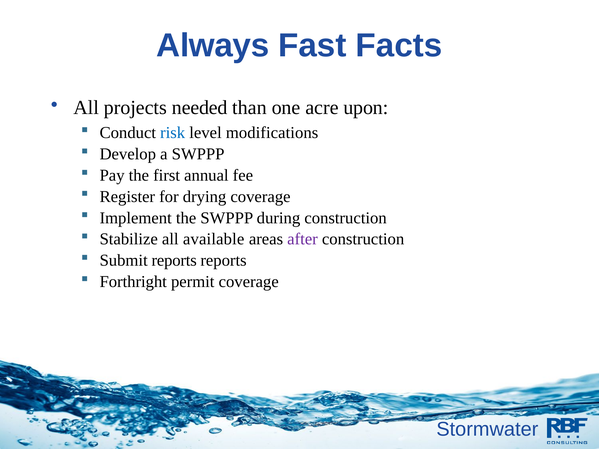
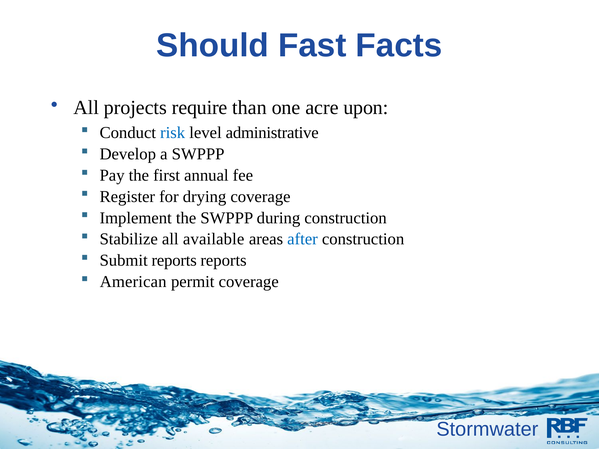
Always: Always -> Should (213, 46)
needed: needed -> require (200, 108)
modifications: modifications -> administrative (272, 133)
after colour: purple -> blue (303, 239)
Forthright: Forthright -> American (133, 282)
